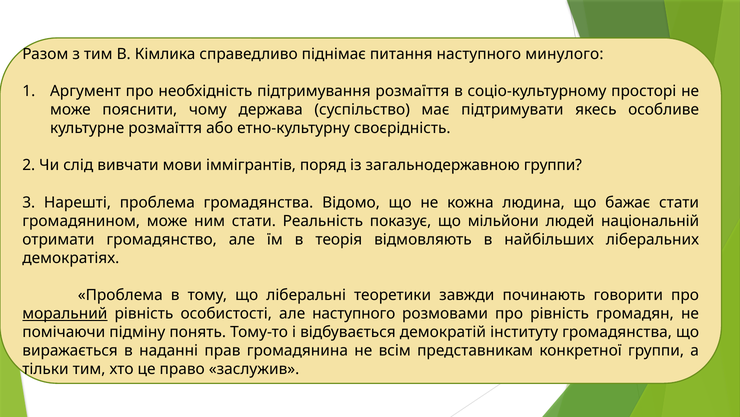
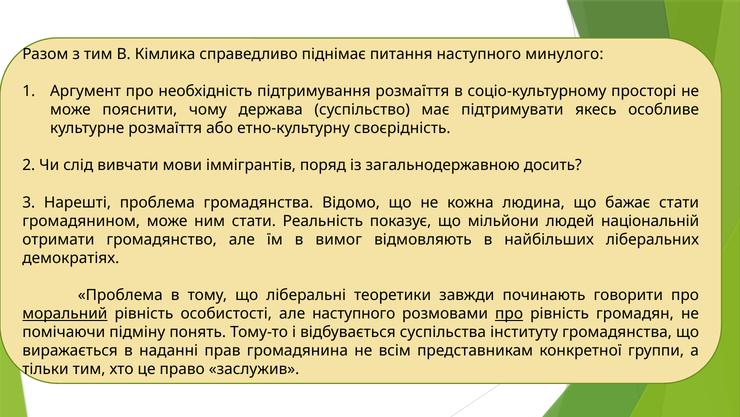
загальнодержавною группи: группи -> досить (553, 165)
теорія: теорія -> вимог (339, 239)
про underline: none -> present (509, 313)
демократій: демократій -> суспільства (443, 332)
